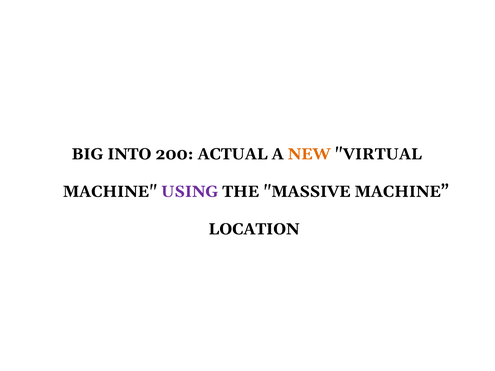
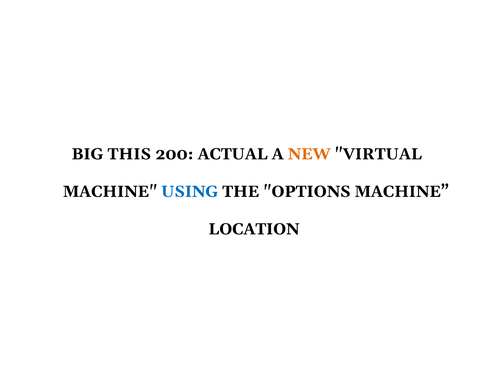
INTO: INTO -> THIS (129, 154)
USING colour: purple -> blue (190, 192)
MASSIVE: MASSIVE -> OPTIONS (307, 192)
